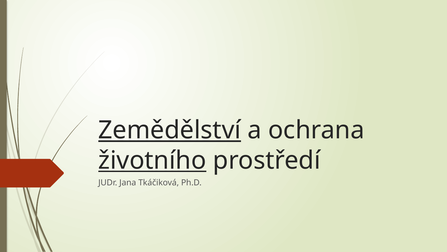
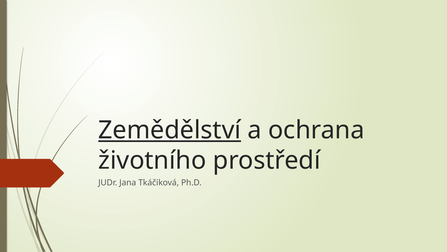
životního underline: present -> none (152, 160)
